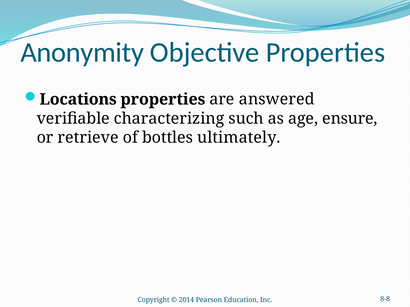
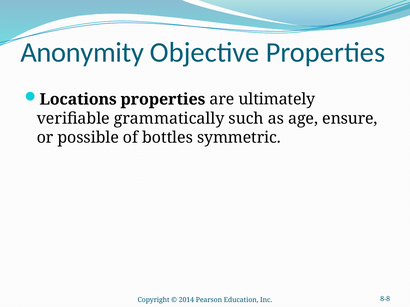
answered: answered -> ultimately (277, 99)
characterizing: characterizing -> grammatically (169, 119)
retrieve: retrieve -> possible (88, 138)
ultimately: ultimately -> symmetric (239, 138)
